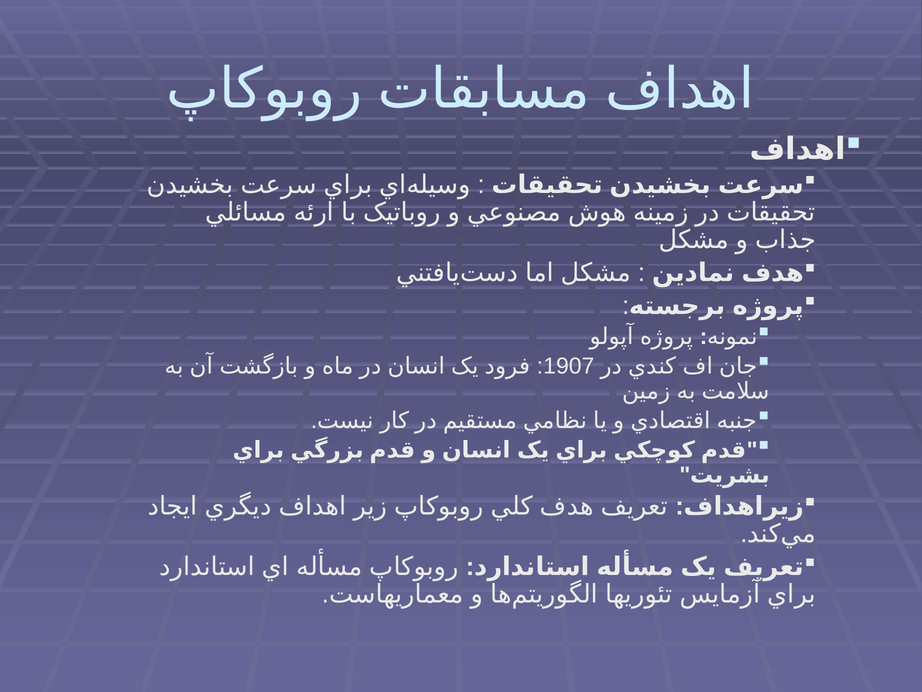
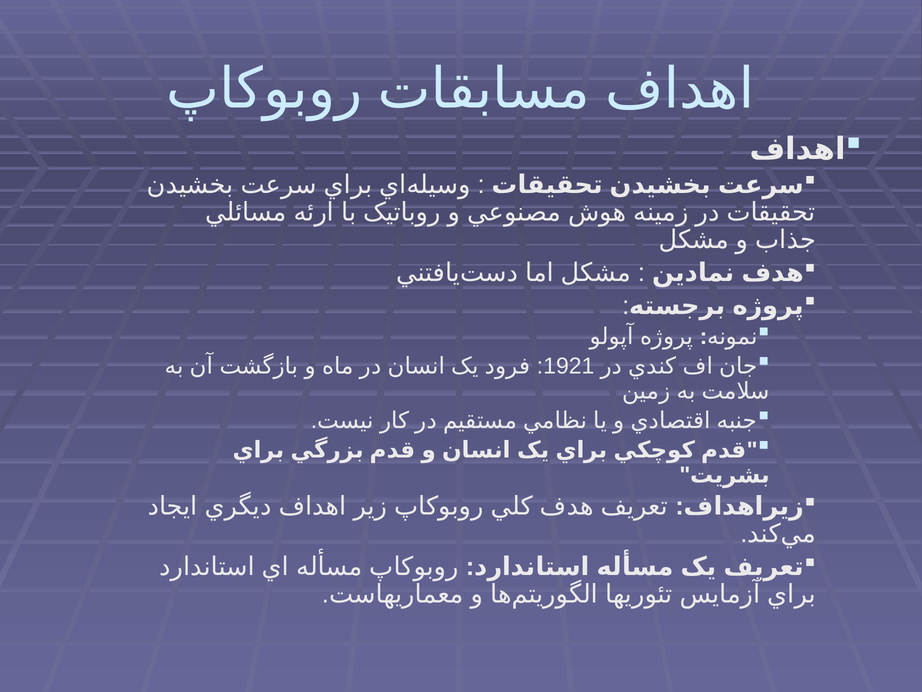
1907: 1907 -> 1921 (569, 366)
